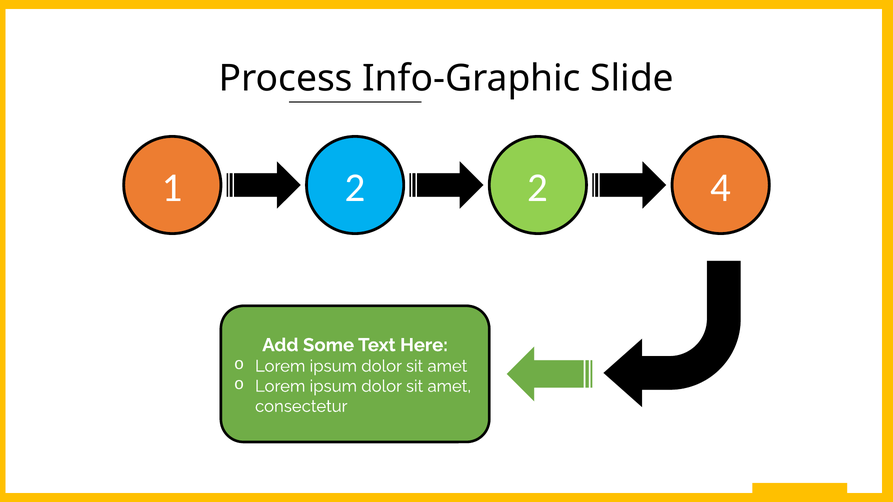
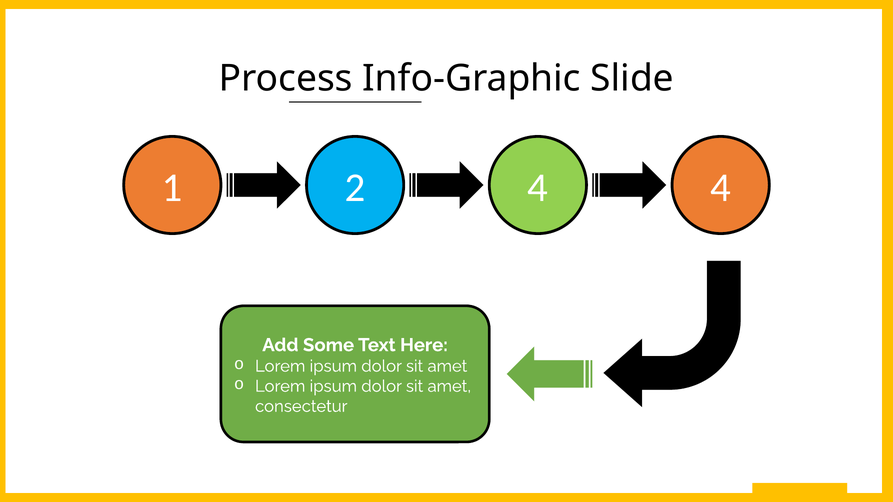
2 2: 2 -> 4 (538, 188)
